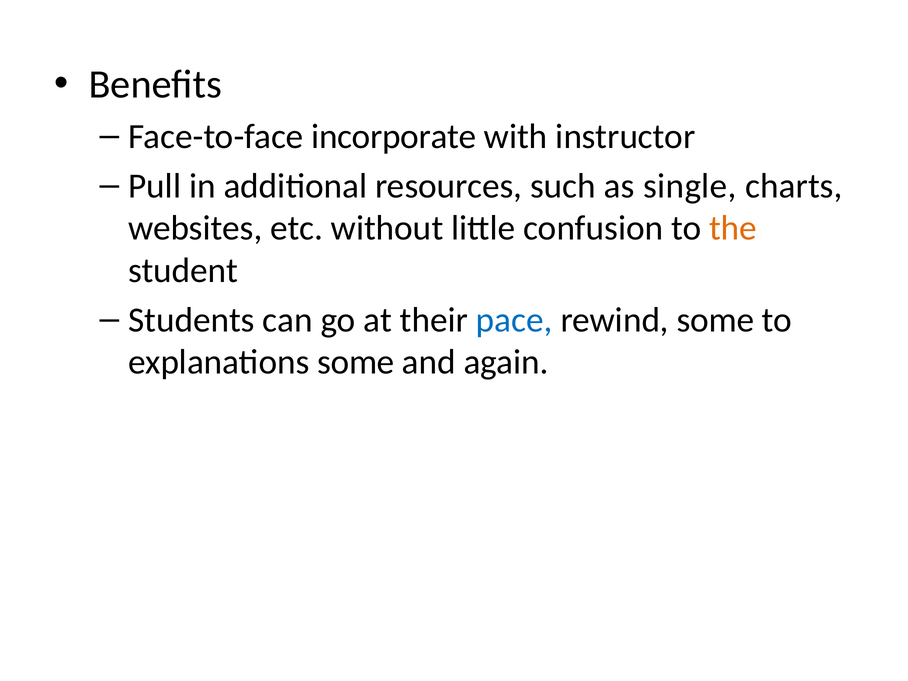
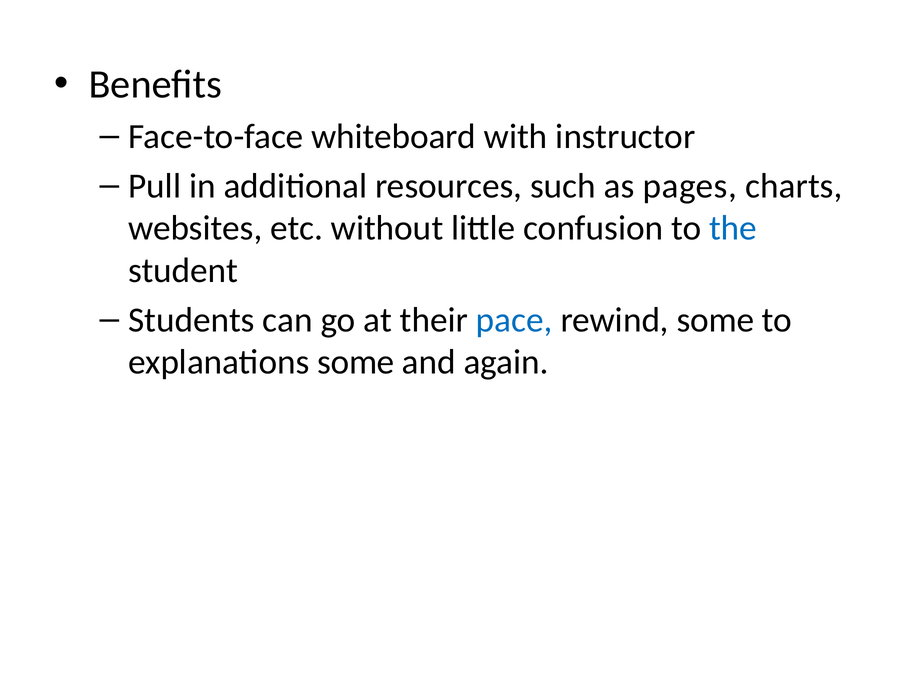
incorporate: incorporate -> whiteboard (394, 137)
single: single -> pages (690, 186)
the colour: orange -> blue (733, 228)
